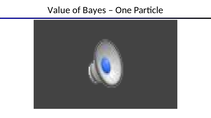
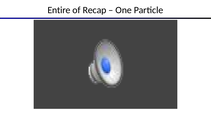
Value: Value -> Entire (59, 10)
Bayes: Bayes -> Recap (95, 10)
